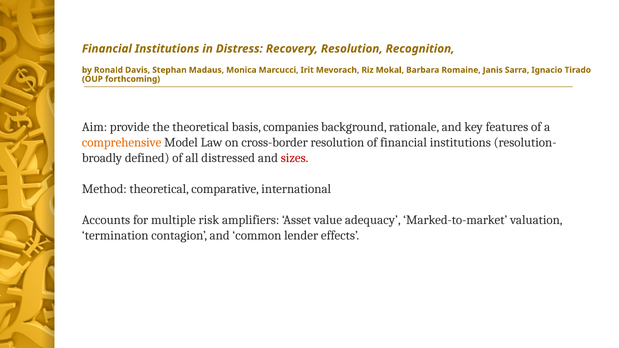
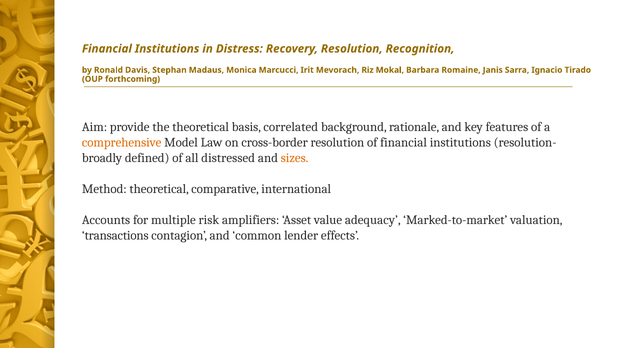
companies: companies -> correlated (291, 127)
sizes colour: red -> orange (295, 158)
termination: termination -> transactions (115, 236)
